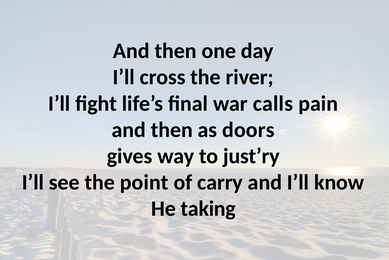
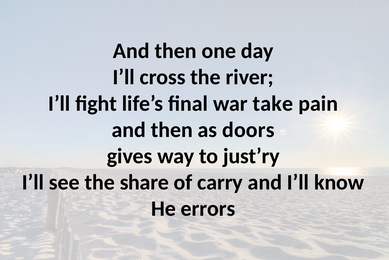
calls: calls -> take (273, 103)
point: point -> share (144, 182)
taking: taking -> errors (208, 208)
